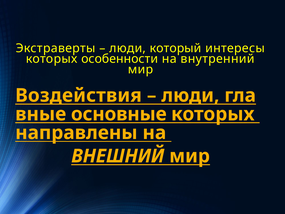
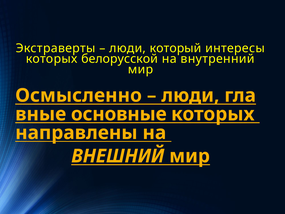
особенности: особенности -> белорусской (120, 59)
Воздействия: Воздействия -> Осмысленно (79, 95)
